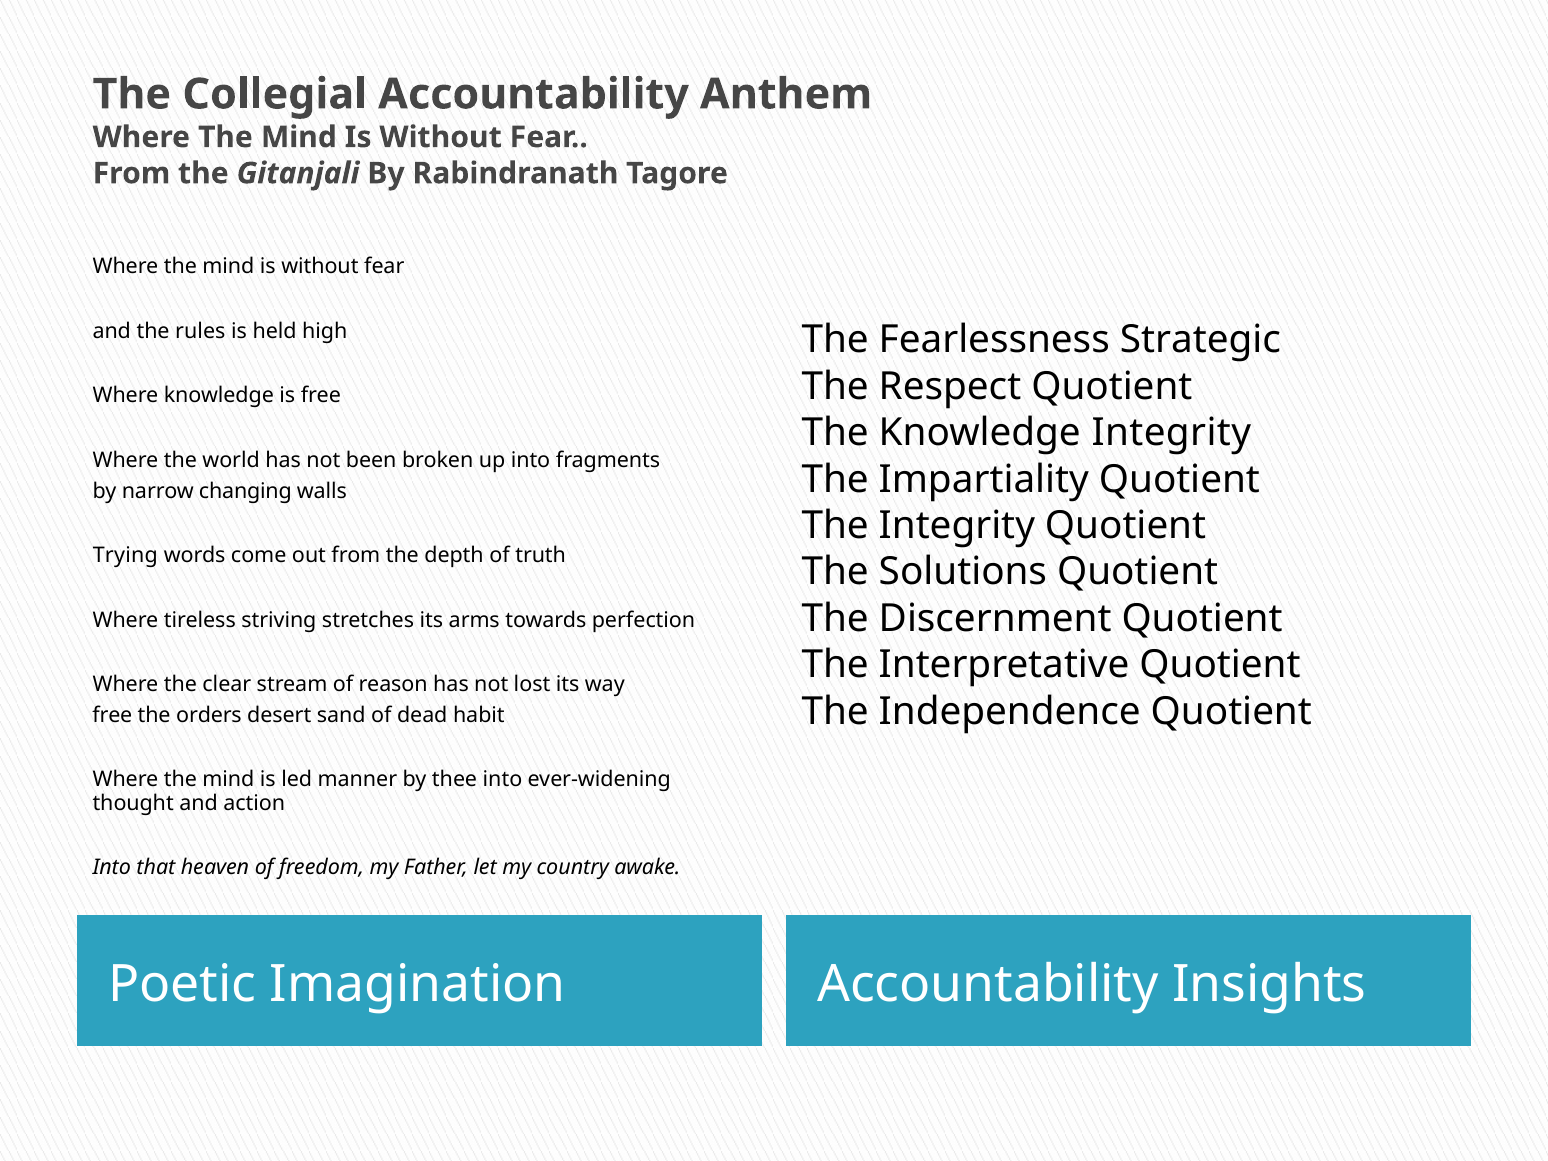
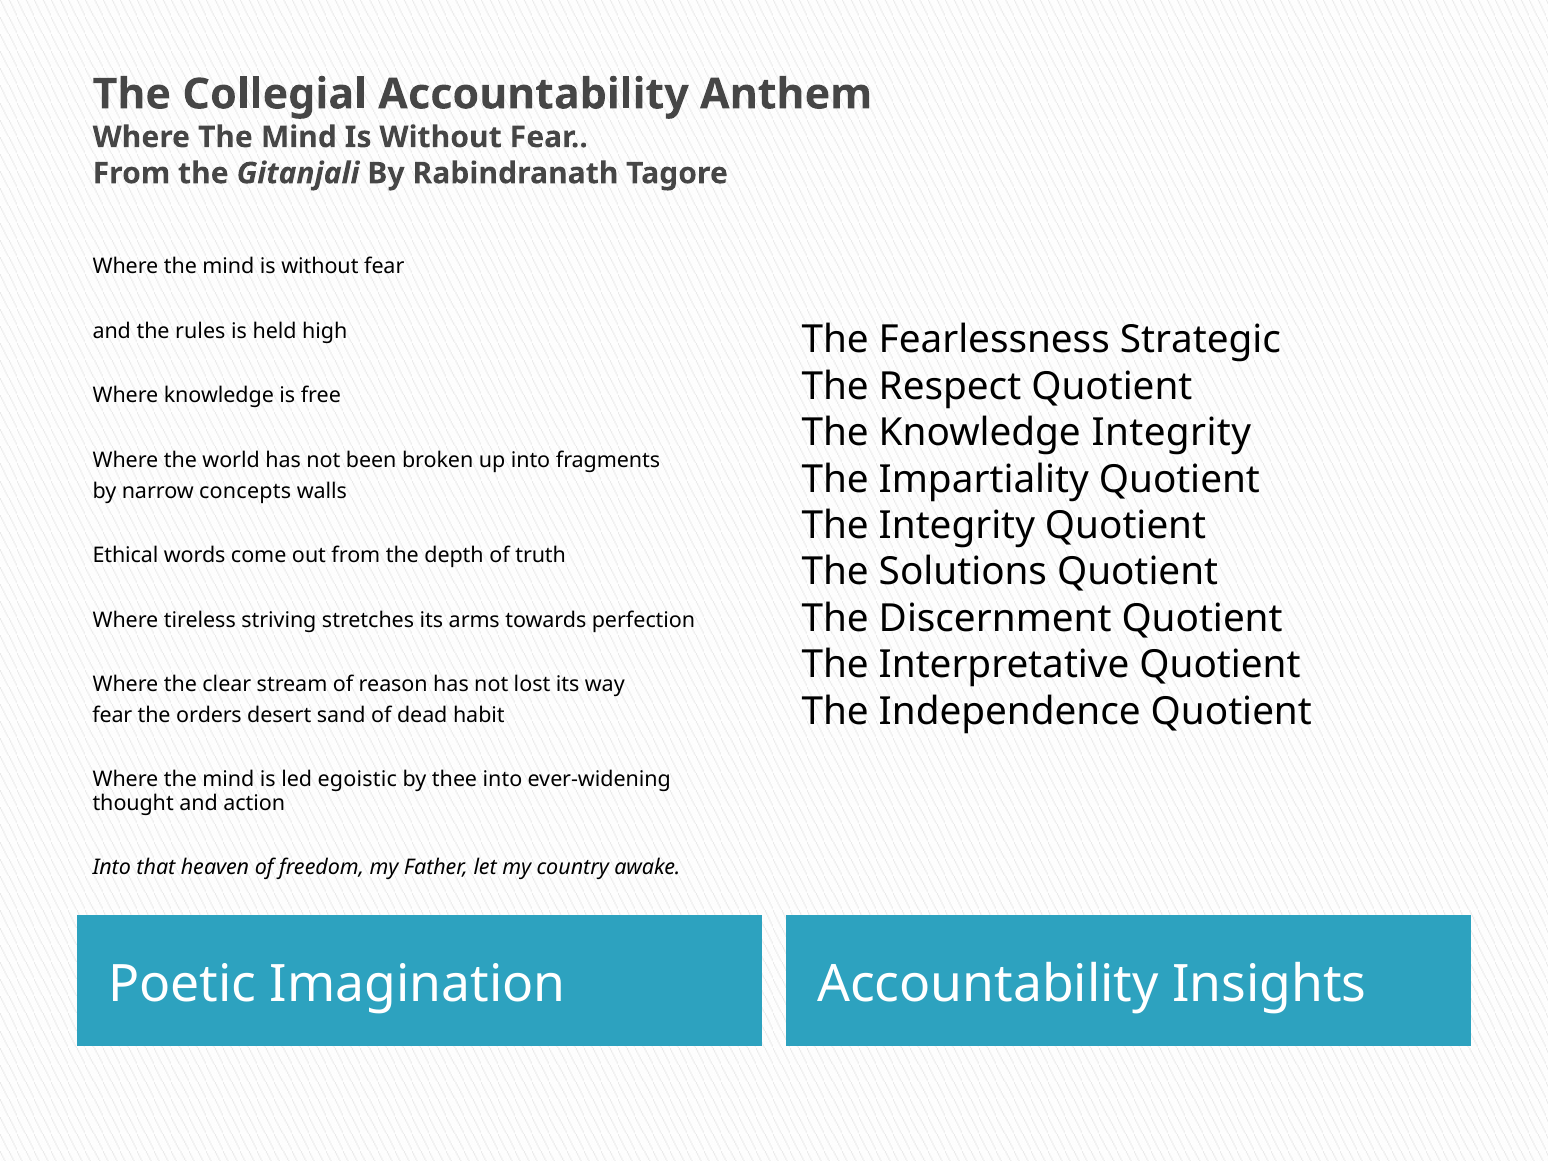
changing: changing -> concepts (245, 491)
Trying: Trying -> Ethical (125, 555)
free: free -> fear (112, 715)
manner: manner -> egoistic (357, 780)
